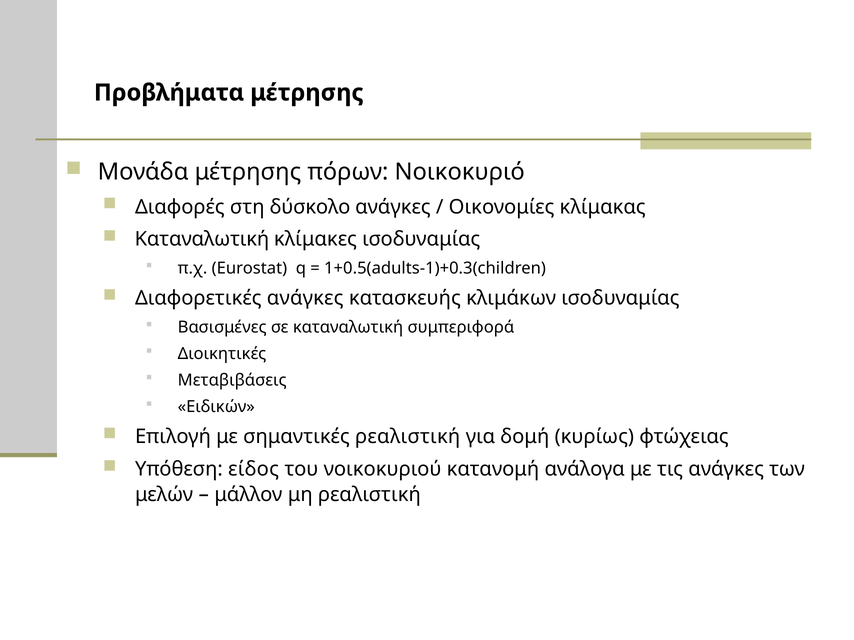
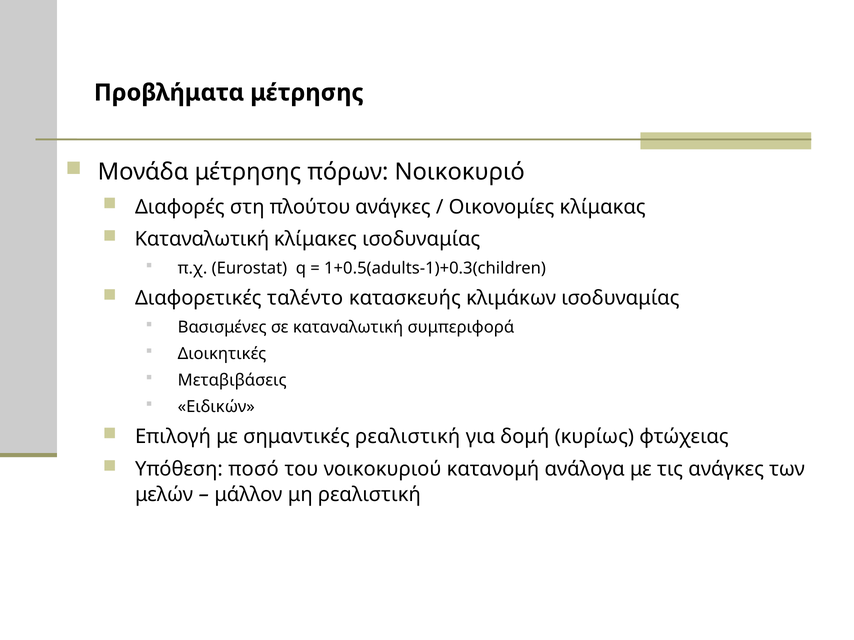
δύσκολο: δύσκολο -> πλούτου (310, 207)
Διαφορετικές ανάγκες: ανάγκες -> ταλέντο (305, 298)
είδος: είδος -> ποσό (254, 469)
